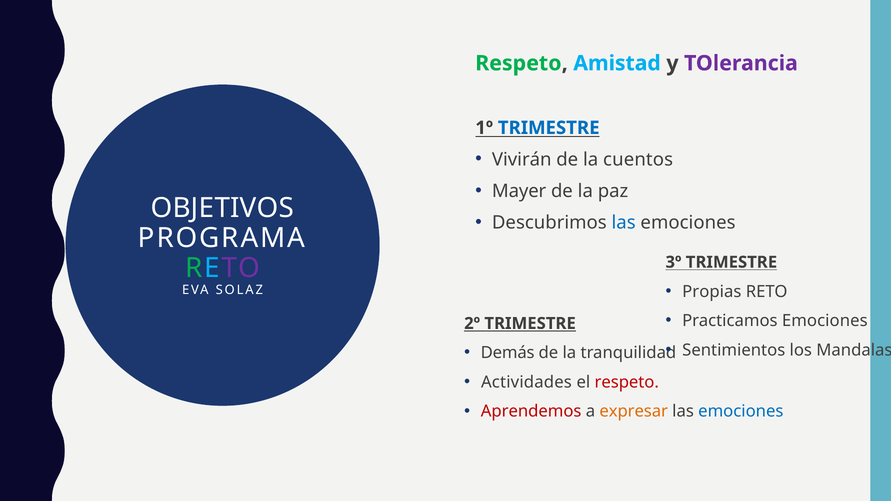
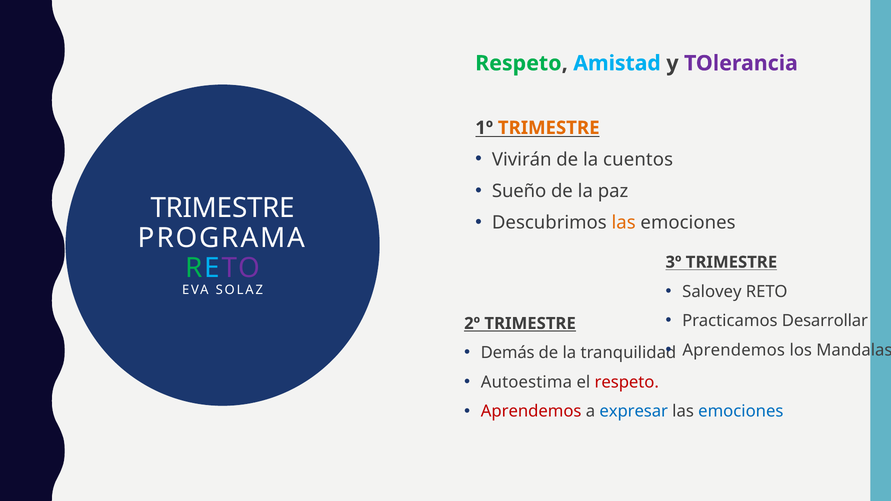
TRIMESTRE colour: blue -> orange (549, 128)
Mayer: Mayer -> Sueño (519, 191)
OBJETIVOS: OBJETIVOS -> TRIMESTRE (223, 208)
las colour: blue -> orange (624, 223)
Propias: Propias -> Salovey (712, 292)
Practicamos Emociones: Emociones -> Desarrollar (825, 321)
Sentimientos: Sentimientos -> Aprendemos (734, 350)
Actividades: Actividades -> Autoestima (526, 382)
expresar colour: orange -> blue (634, 412)
